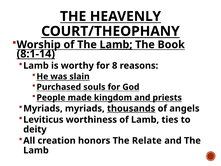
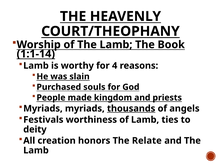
Lamb underline: present -> none (116, 45)
8:1-14: 8:1-14 -> 1:1-14 (36, 54)
8: 8 -> 4 (115, 66)
Leviticus: Leviticus -> Festivals (43, 120)
